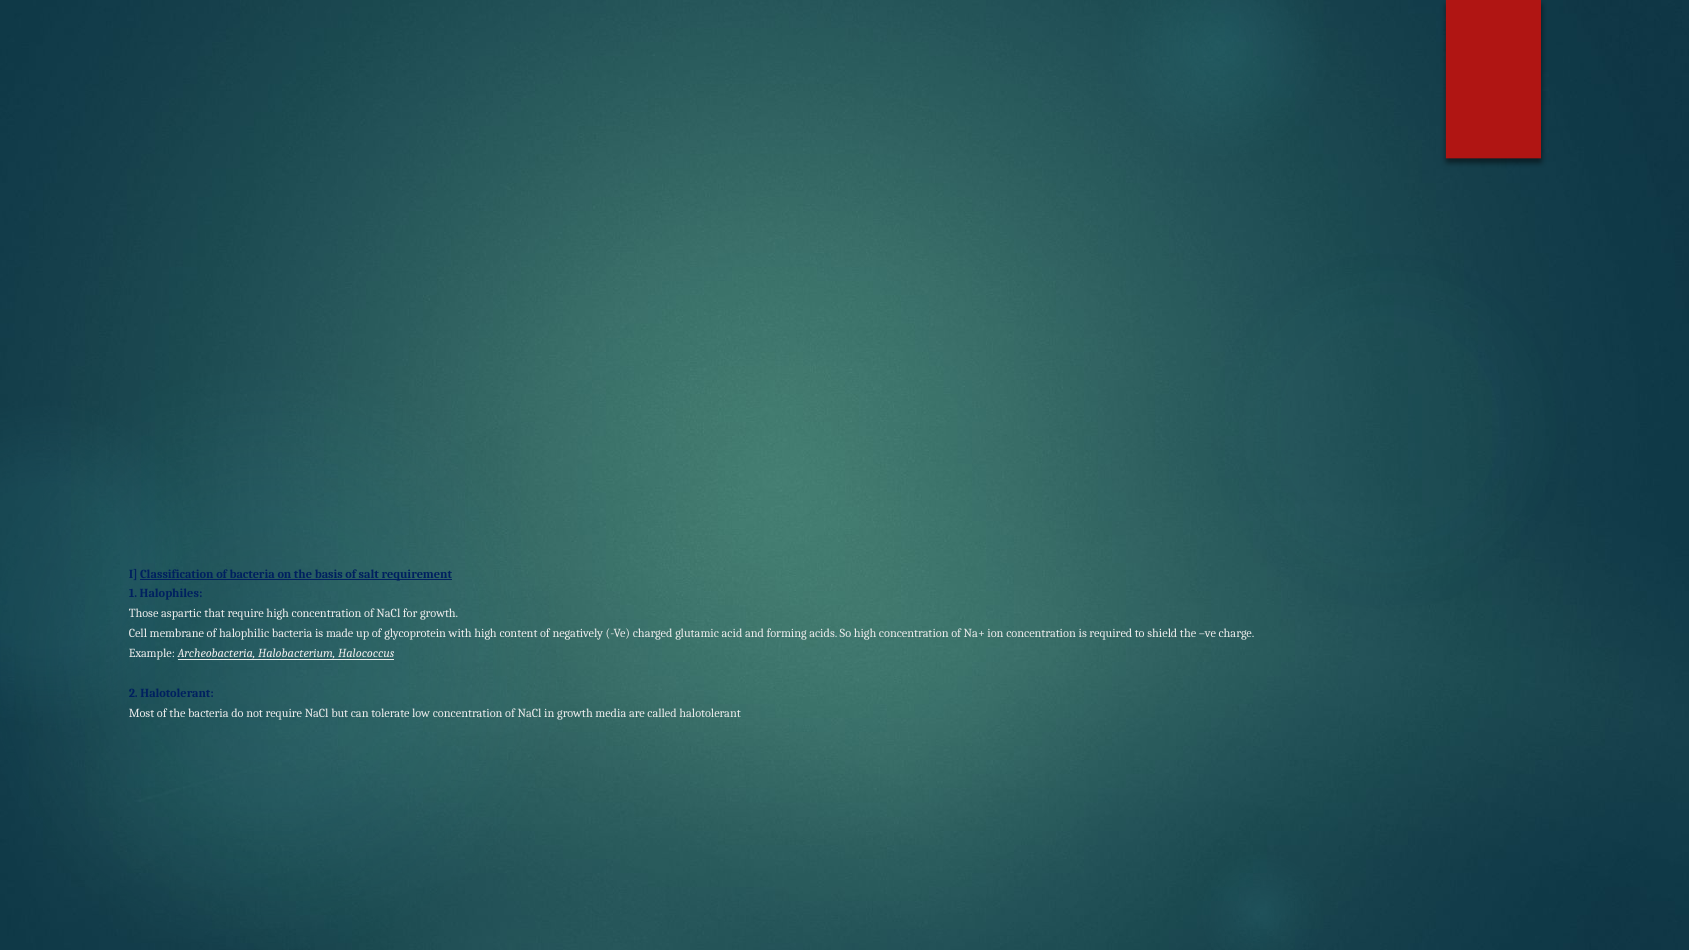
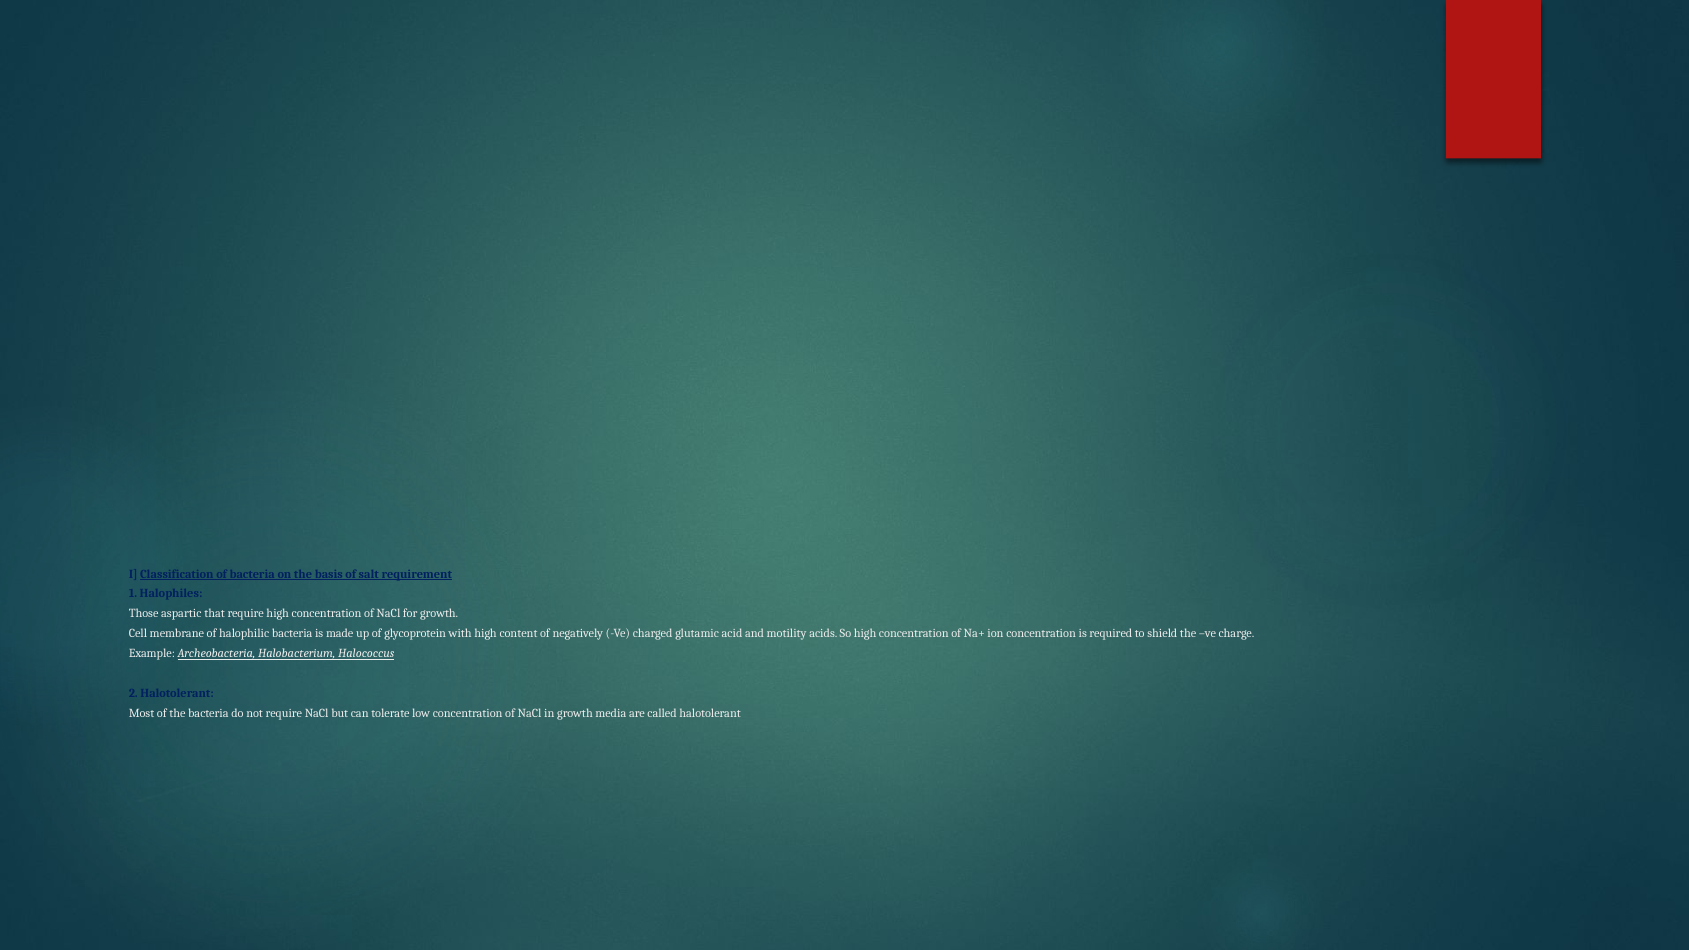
forming: forming -> motility (787, 634)
